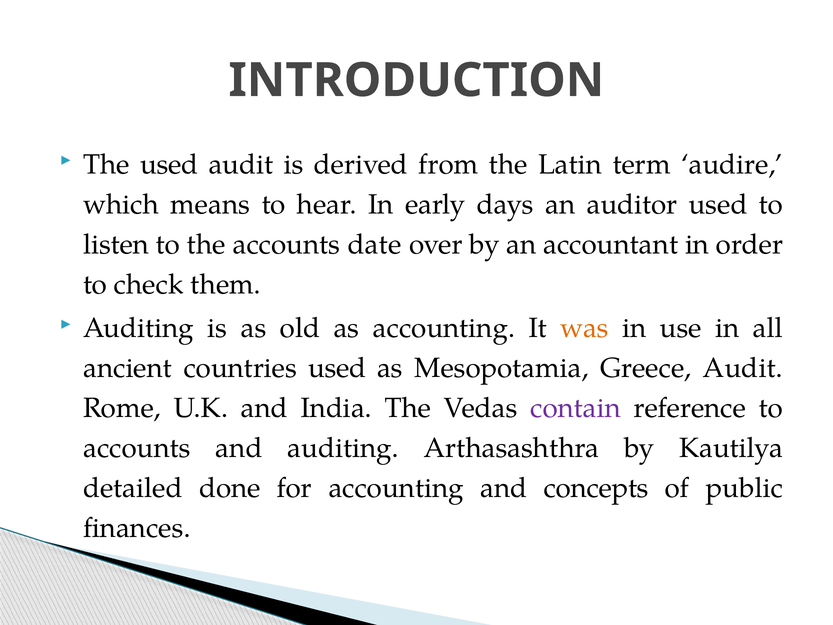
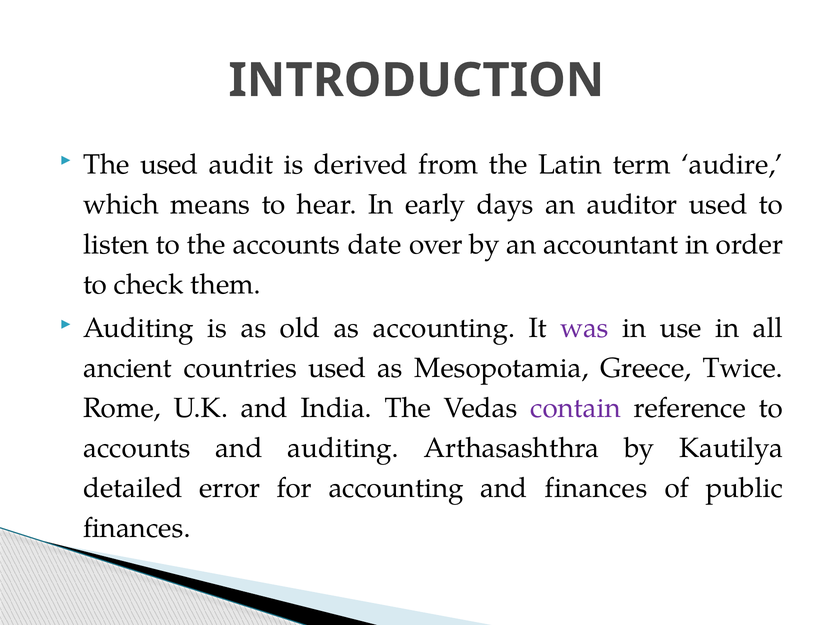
was colour: orange -> purple (585, 328)
Greece Audit: Audit -> Twice (743, 368)
done: done -> error (230, 488)
and concepts: concepts -> finances (596, 488)
